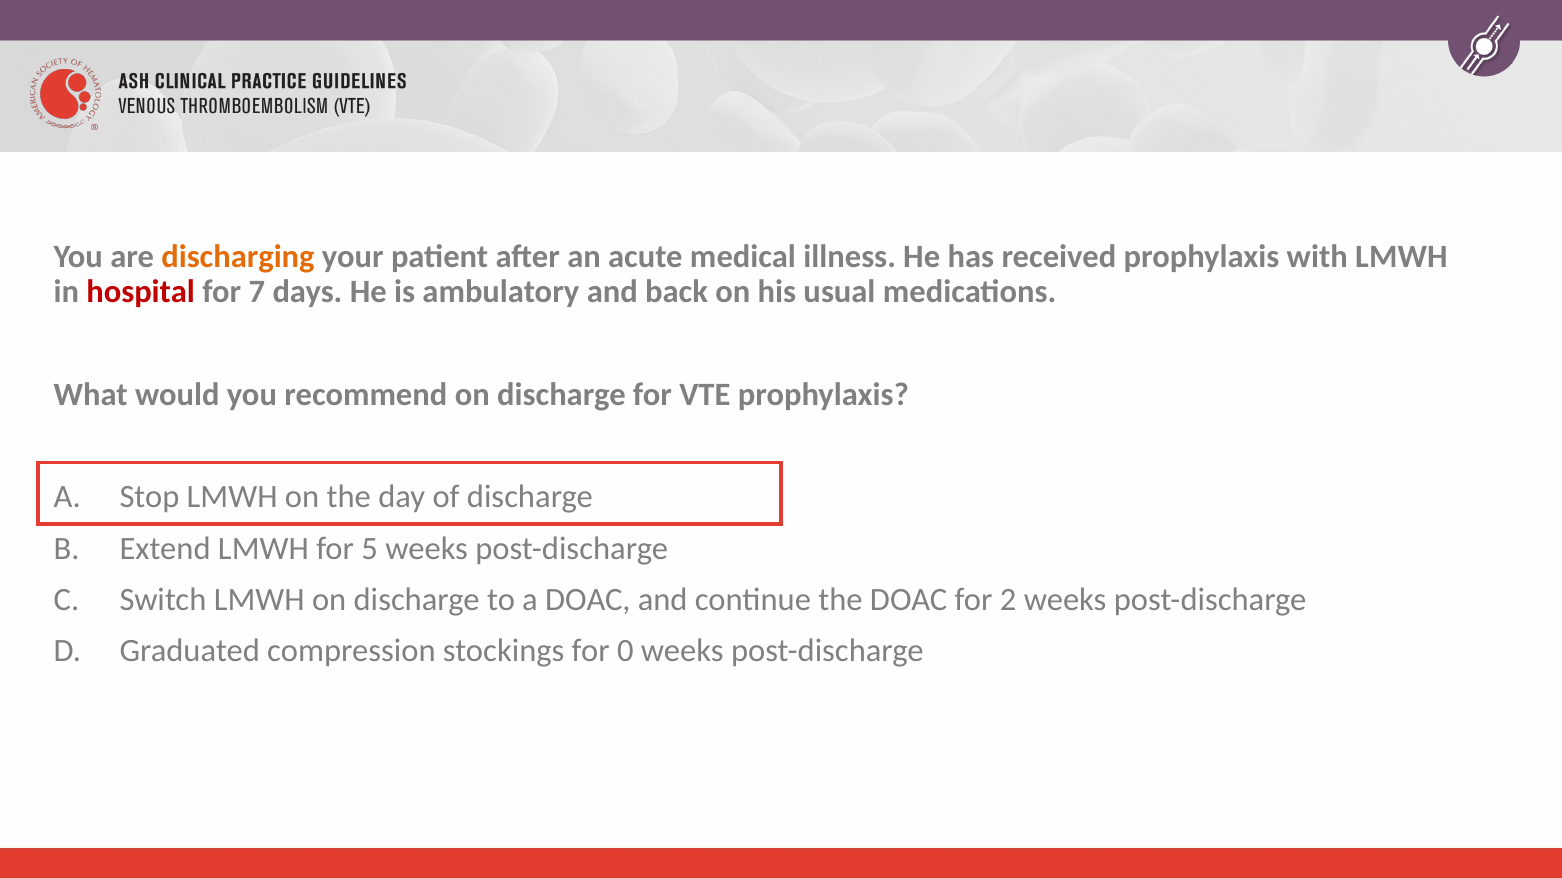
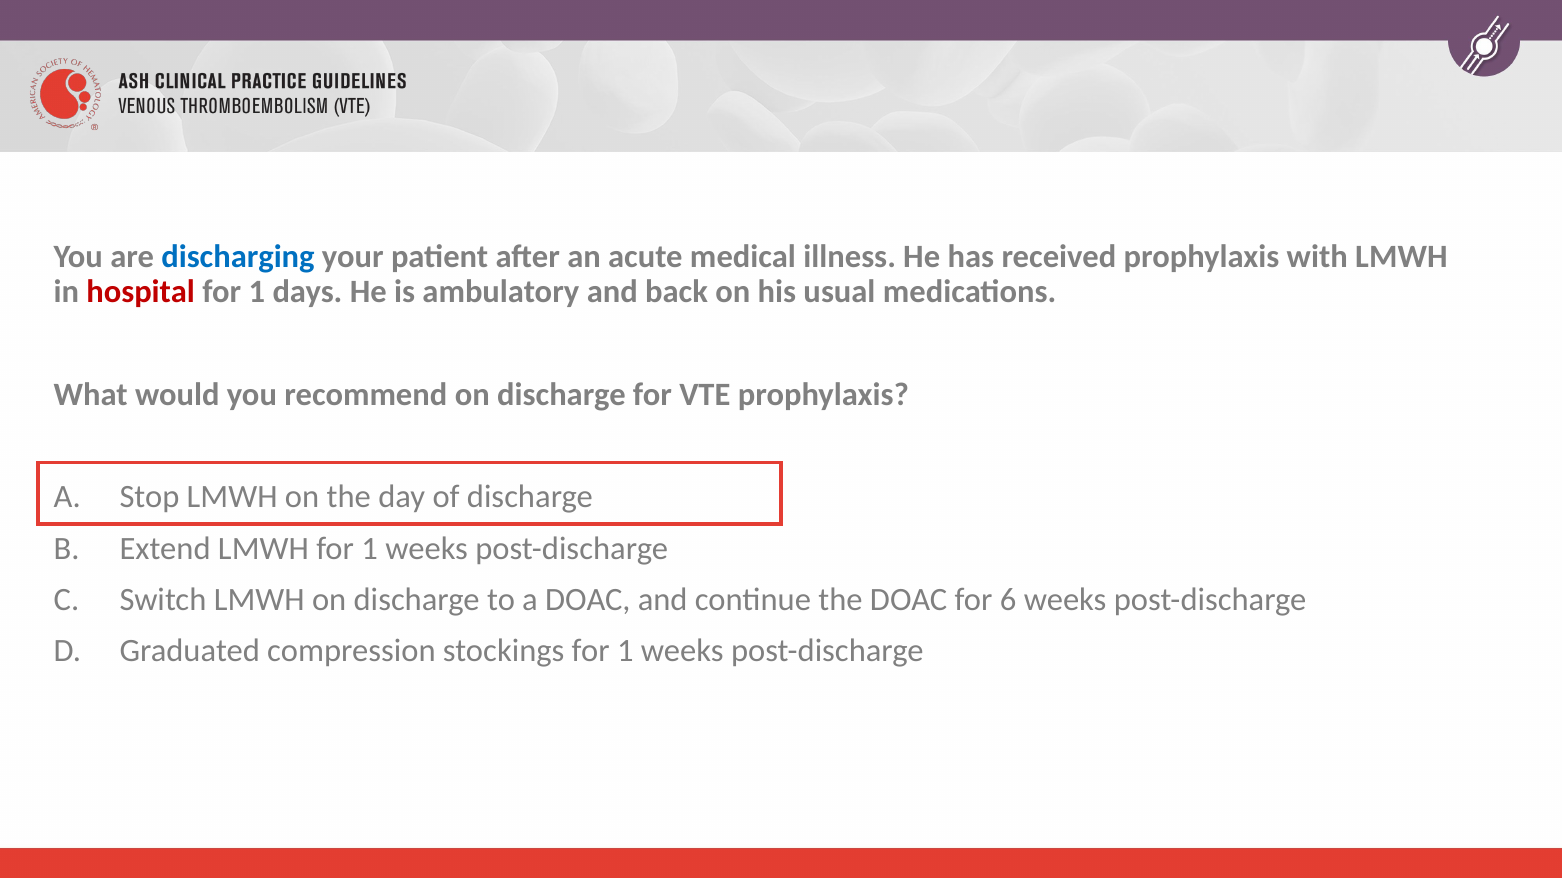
discharging colour: orange -> blue (238, 257)
7: 7 -> 1 (257, 292)
LMWH for 5: 5 -> 1 (370, 549)
2: 2 -> 6 (1008, 600)
stockings for 0: 0 -> 1 (625, 652)
